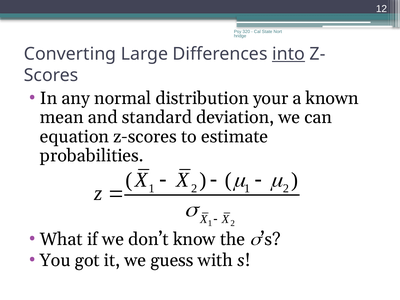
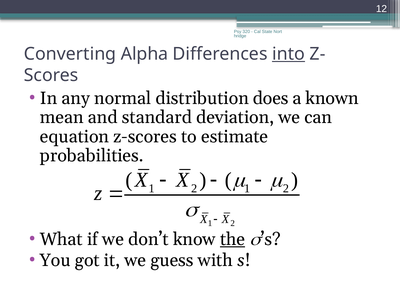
Large: Large -> Alpha (145, 54)
your: your -> does (271, 98)
the underline: none -> present (233, 239)
